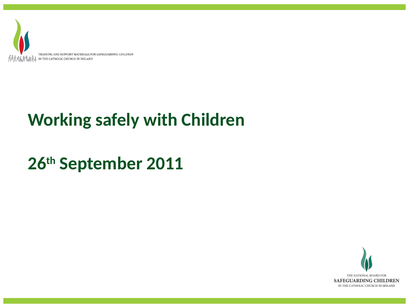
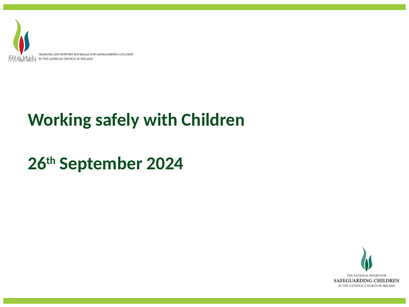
2011: 2011 -> 2024 (165, 163)
